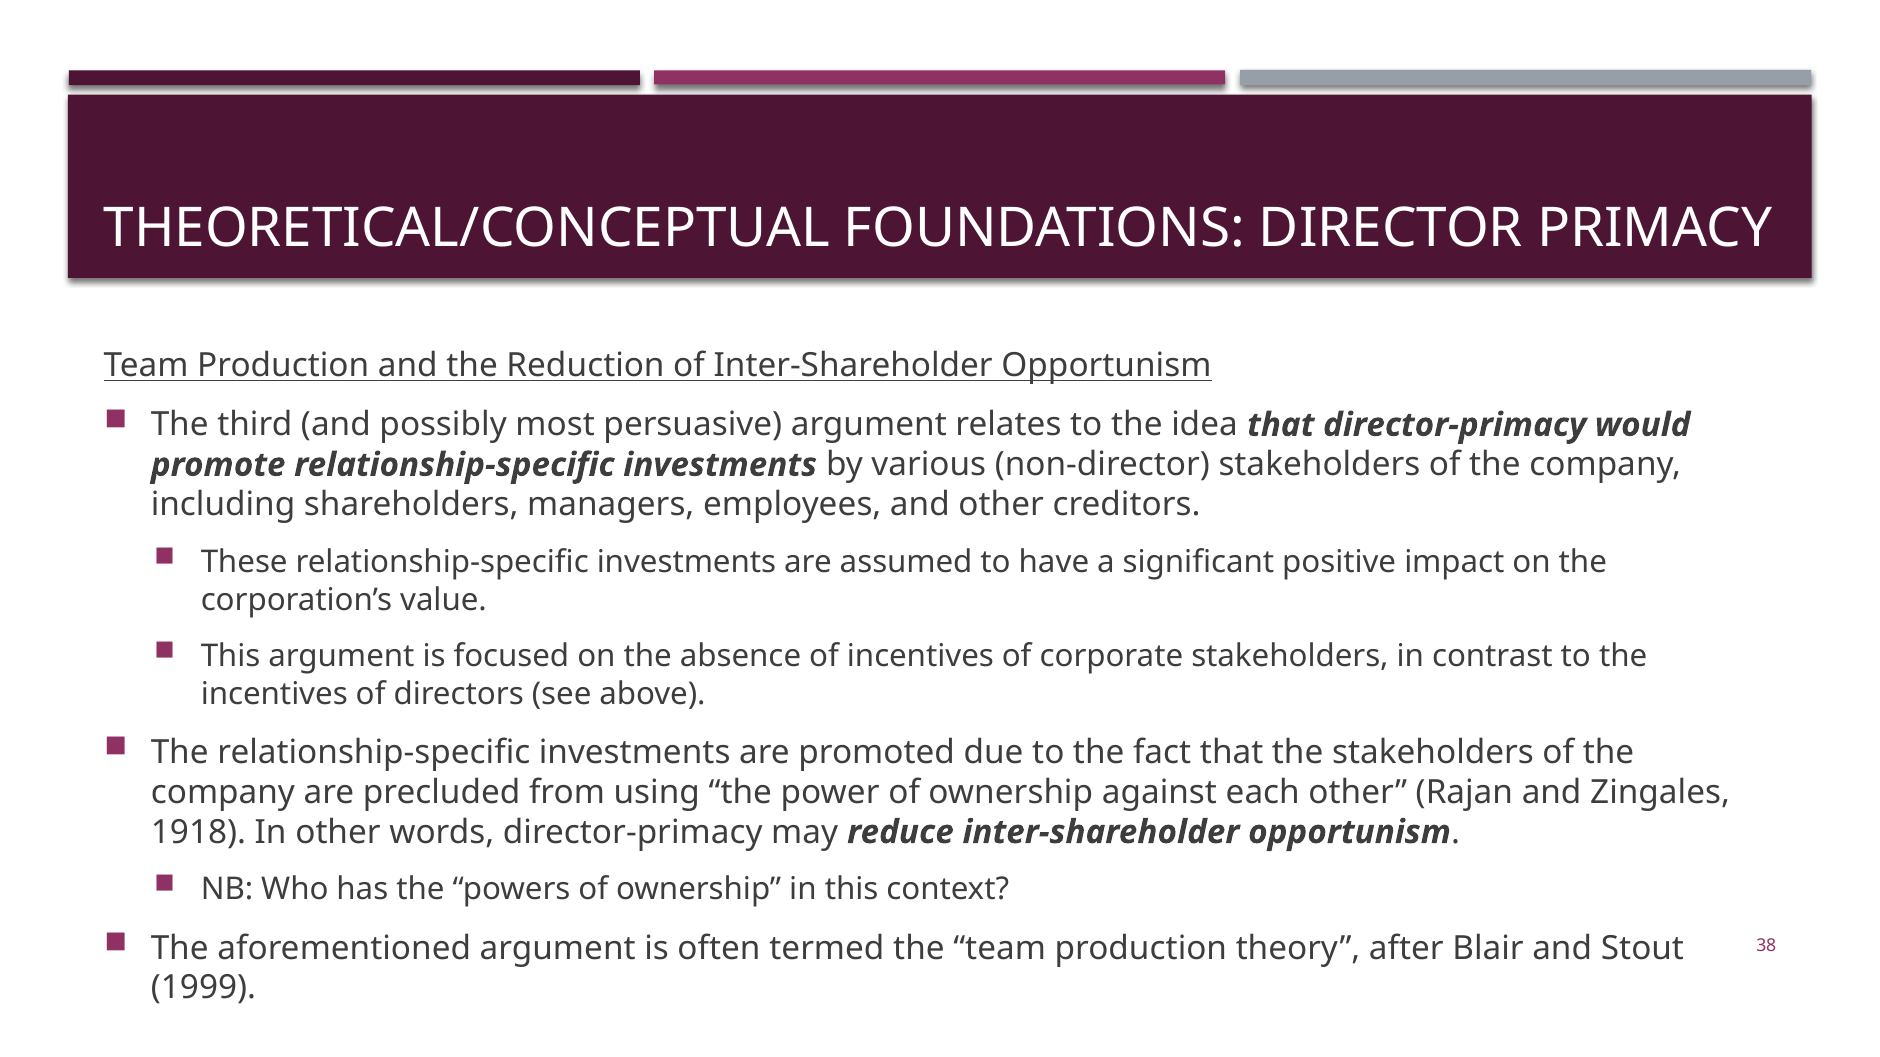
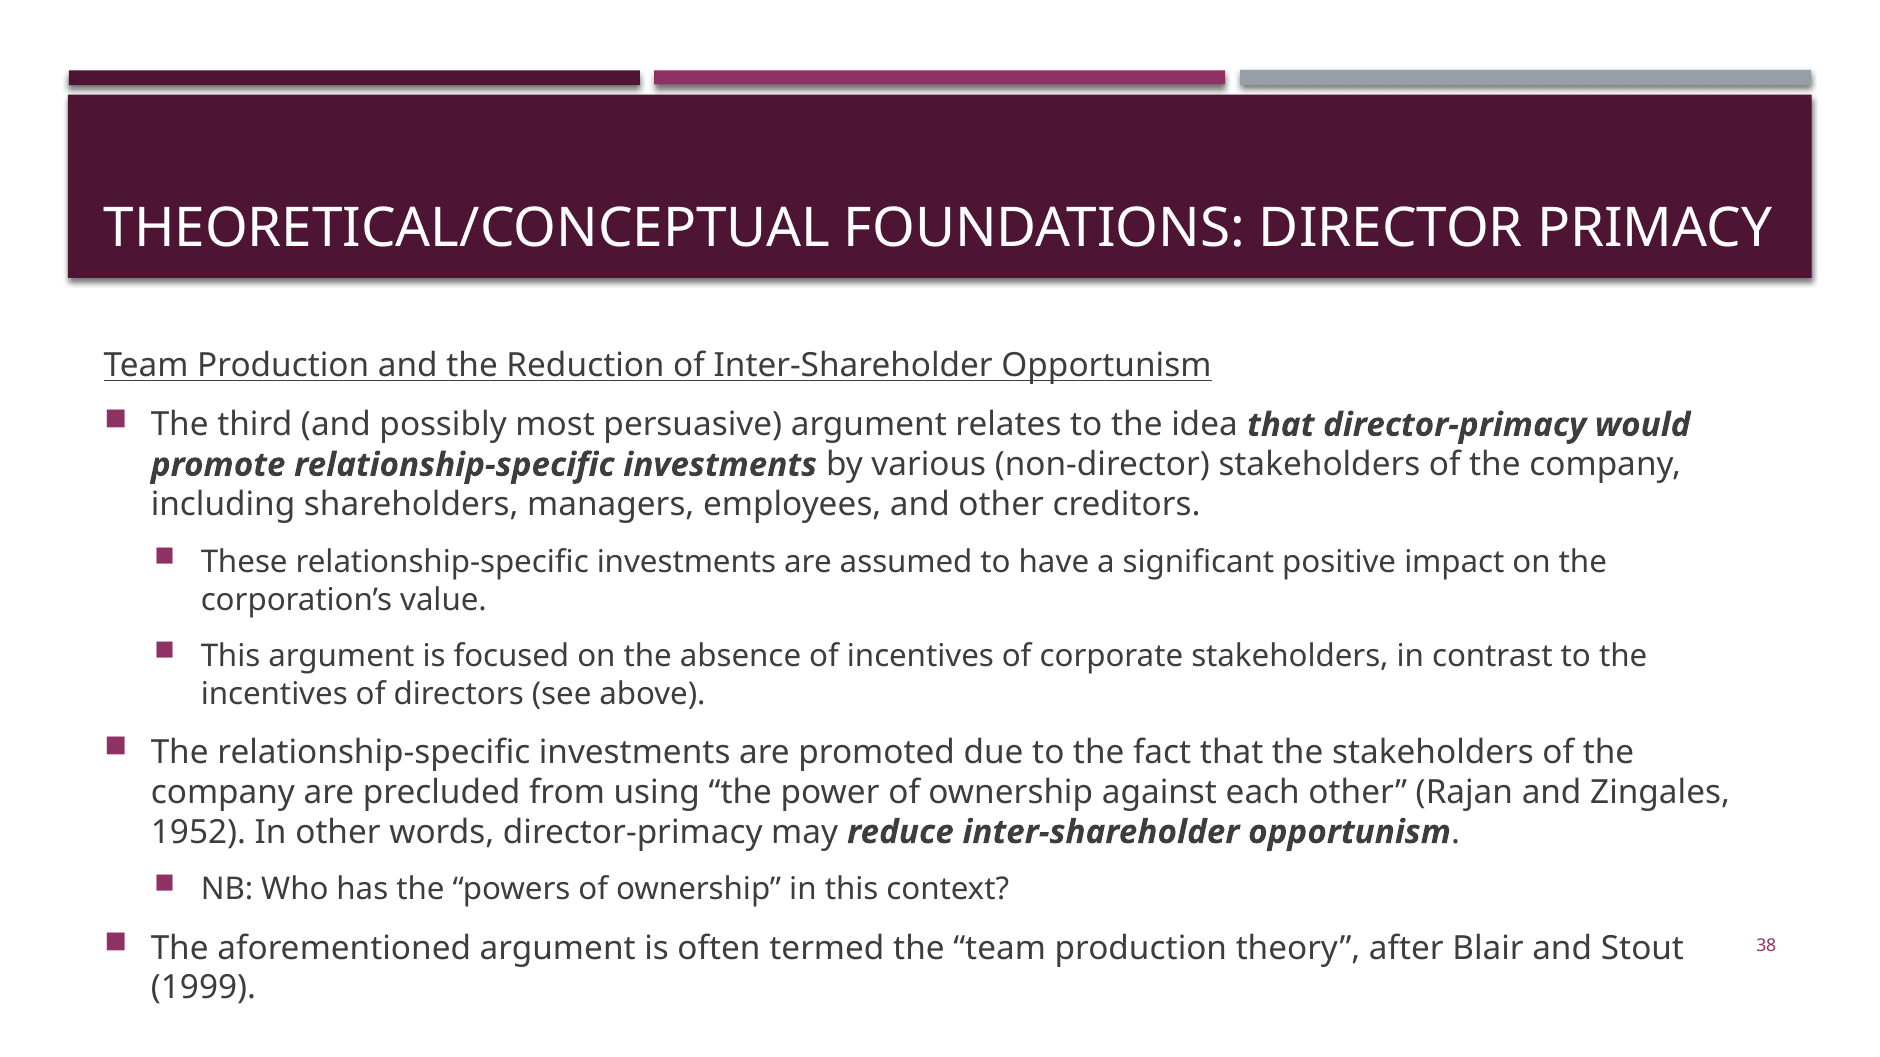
1918: 1918 -> 1952 (198, 833)
